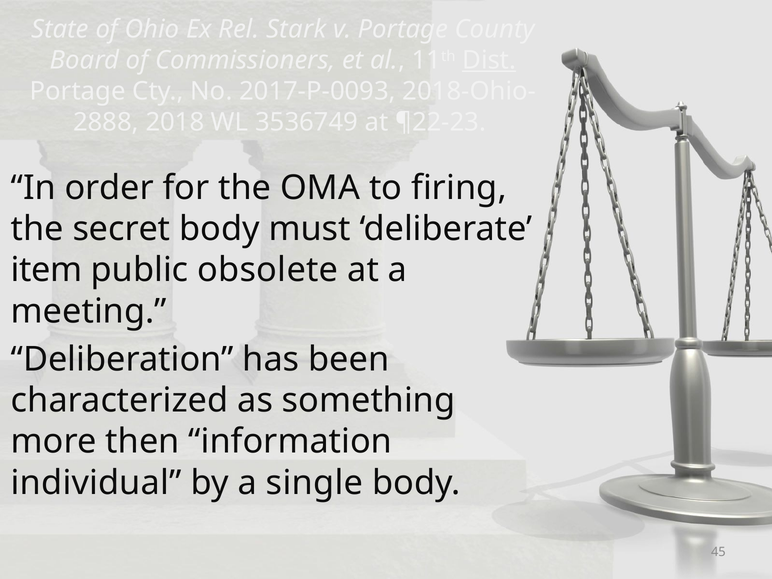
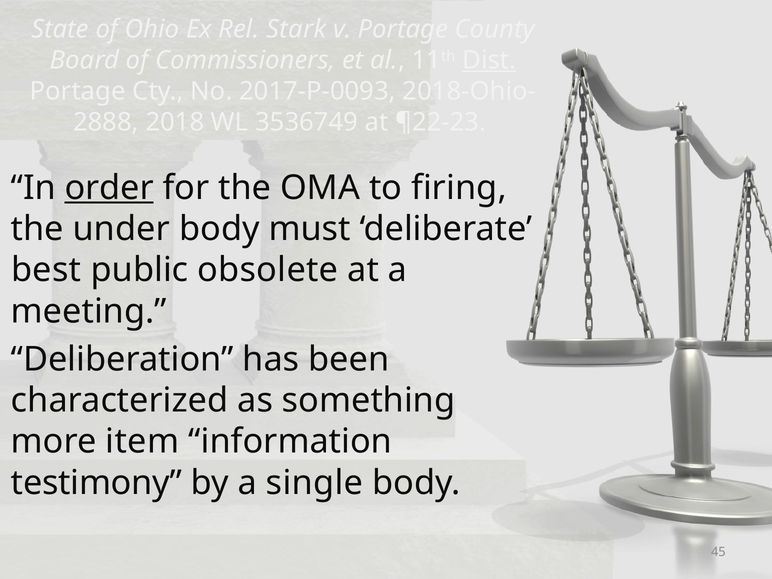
order underline: none -> present (109, 188)
secret: secret -> under (121, 229)
item: item -> best (46, 270)
then: then -> item (142, 442)
individual: individual -> testimony (96, 483)
